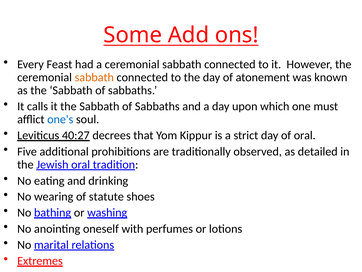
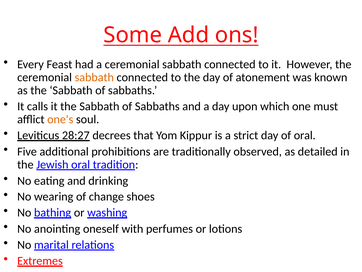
one's colour: blue -> orange (60, 119)
40:27: 40:27 -> 28:27 (76, 135)
statute: statute -> change (106, 196)
